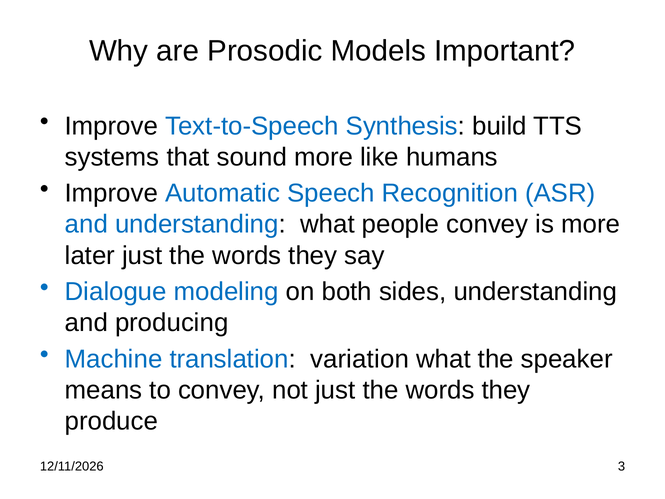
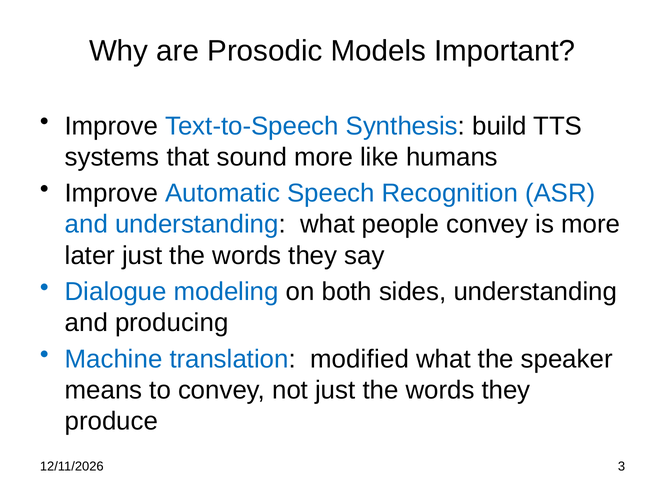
variation: variation -> modified (360, 359)
